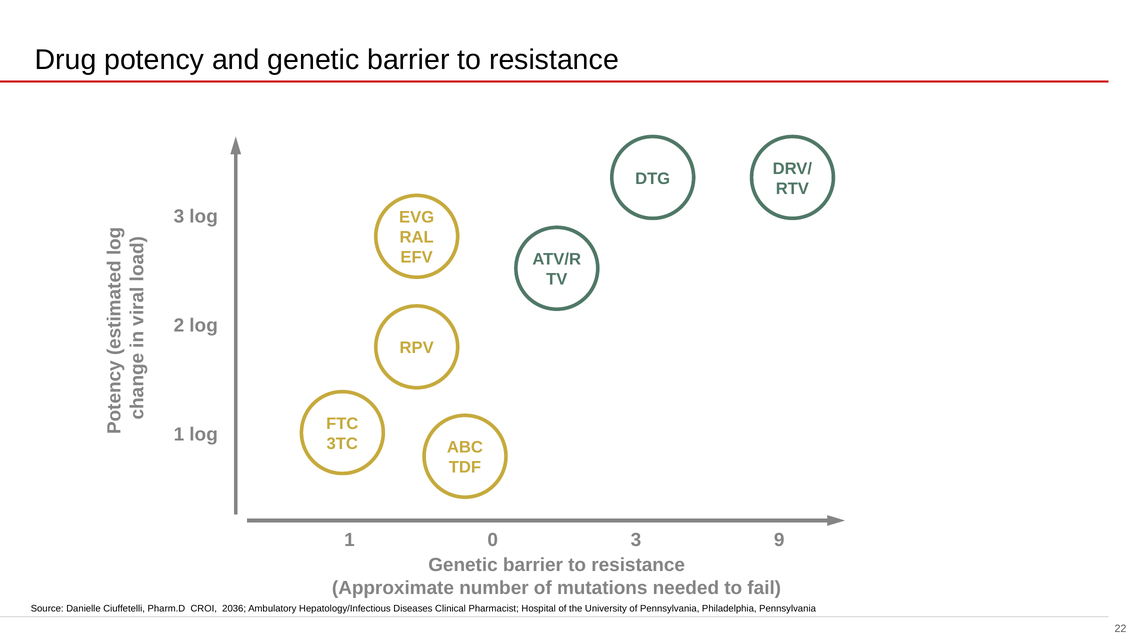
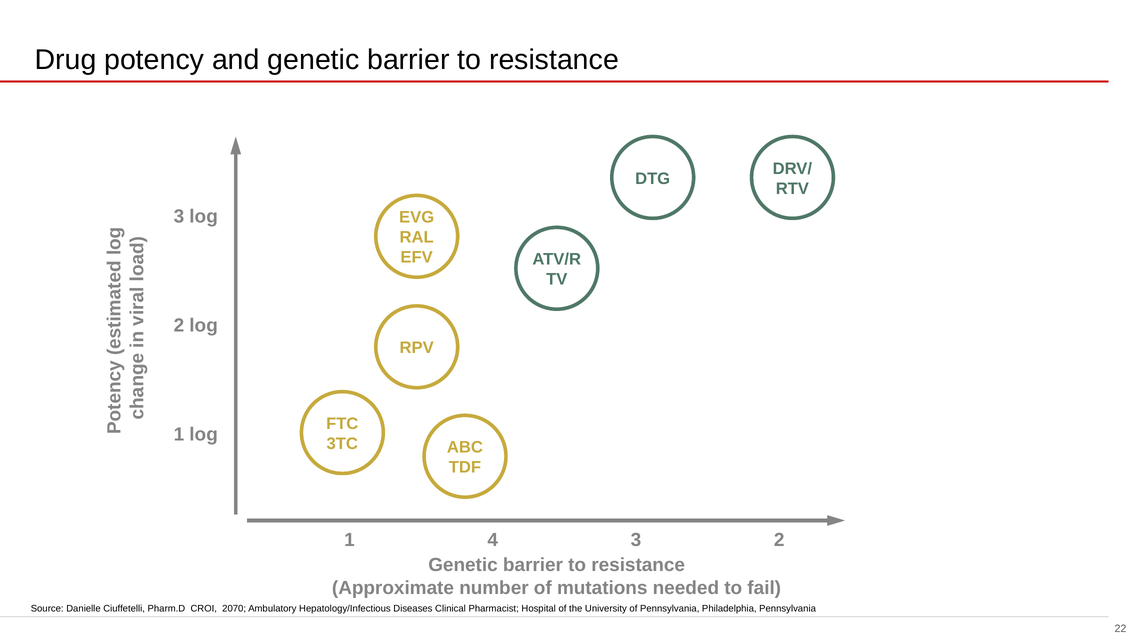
0: 0 -> 4 (493, 540)
3 9: 9 -> 2 (779, 540)
2036: 2036 -> 2070 (234, 609)
